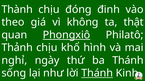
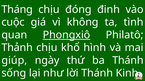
Thành: Thành -> Tháng (17, 9)
theo: theo -> cuộc (13, 22)
thật: thật -> tình (134, 22)
nghỉ: nghỉ -> giúp (14, 61)
Thánh underline: present -> none (97, 74)
